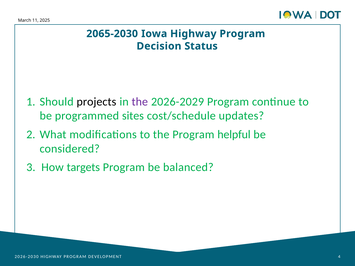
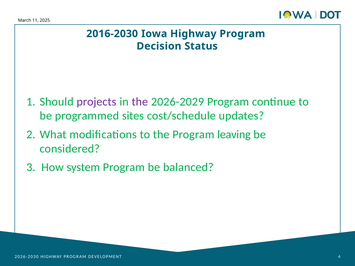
2065-2030: 2065-2030 -> 2016-2030 (112, 34)
projects colour: black -> purple (96, 102)
helpful: helpful -> leaving (234, 135)
targets: targets -> system (83, 167)
